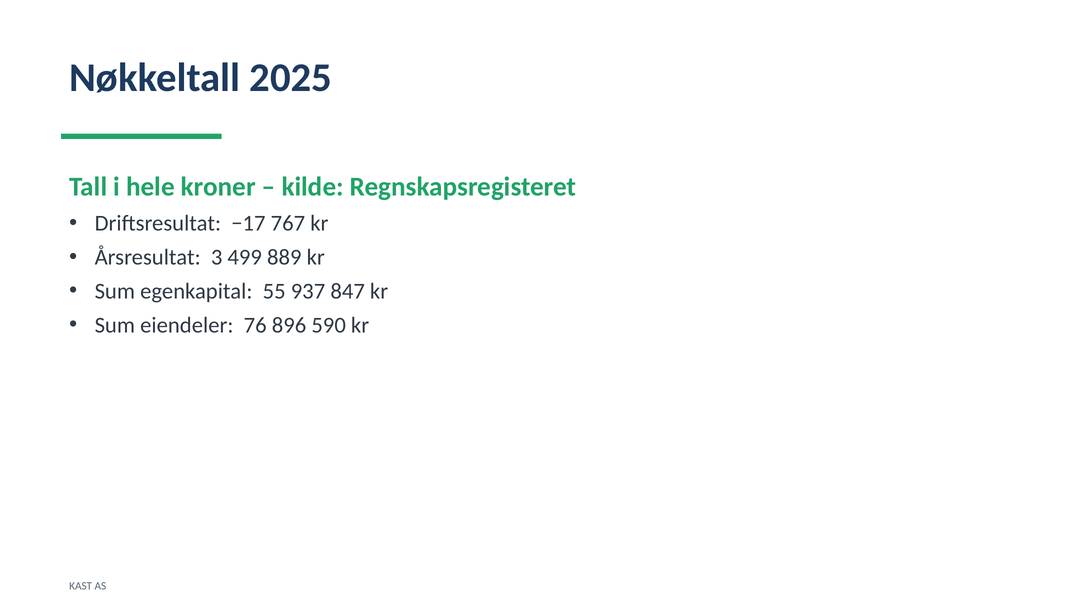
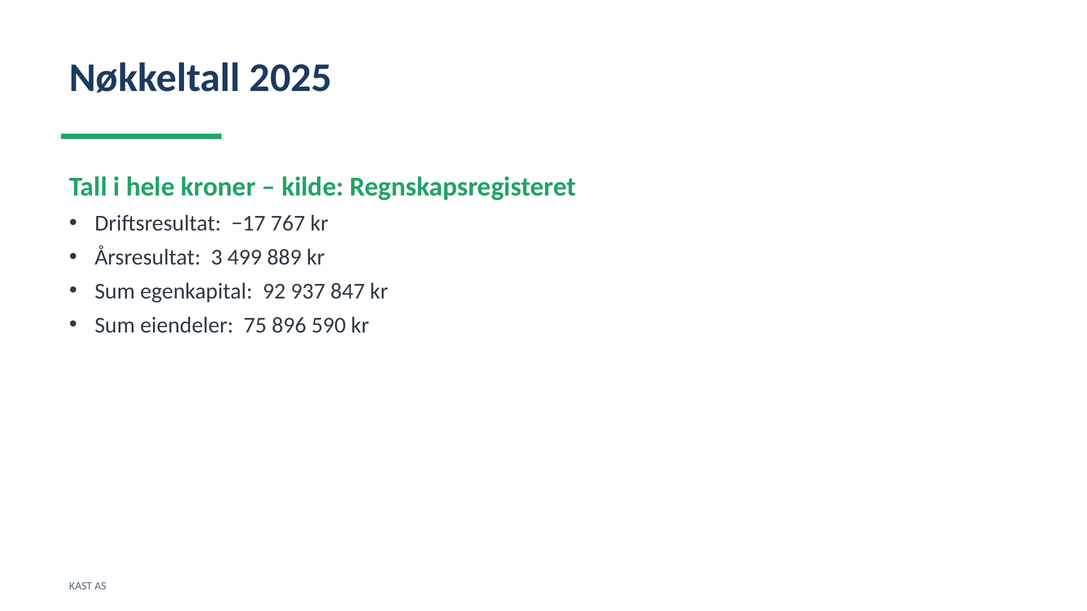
55: 55 -> 92 (274, 291)
76: 76 -> 75 (255, 325)
